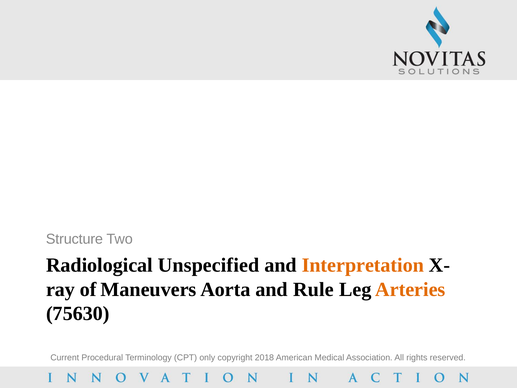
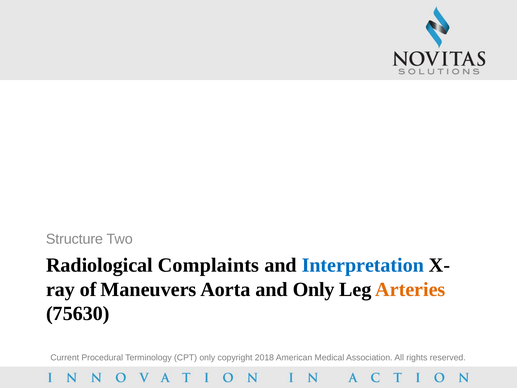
Unspecified: Unspecified -> Complaints (208, 265)
Interpretation colour: orange -> blue (363, 265)
and Rule: Rule -> Only (314, 289)
